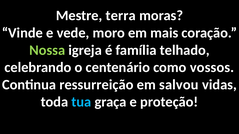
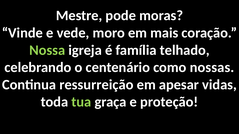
terra: terra -> pode (121, 16)
vossos: vossos -> nossas (212, 68)
salvou: salvou -> apesar (179, 85)
tua colour: light blue -> light green (81, 102)
